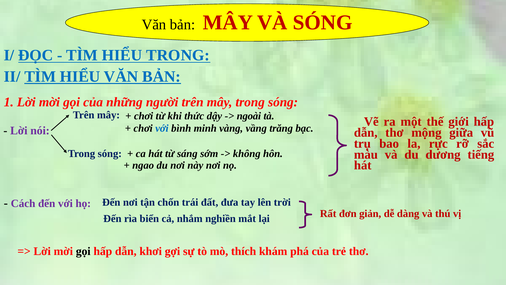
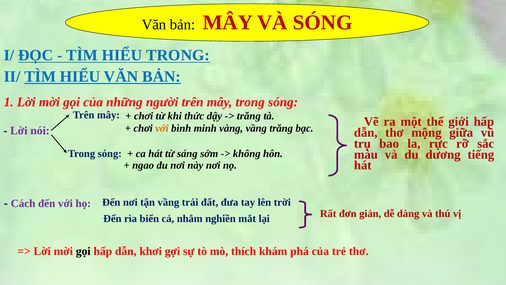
ngoài: ngoài -> trăng (249, 116)
với colour: blue -> orange (162, 128)
tận chốn: chốn -> vầng (168, 202)
